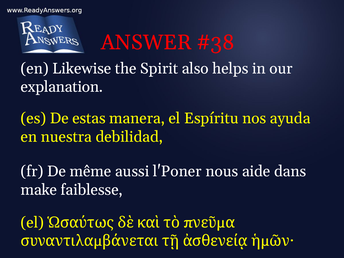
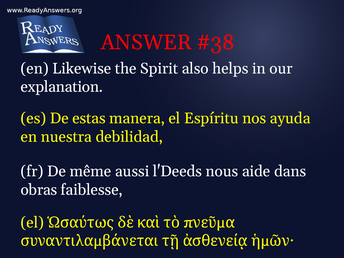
l'Poner: l'Poner -> l'Deeds (177, 171)
make: make -> obras (39, 190)
